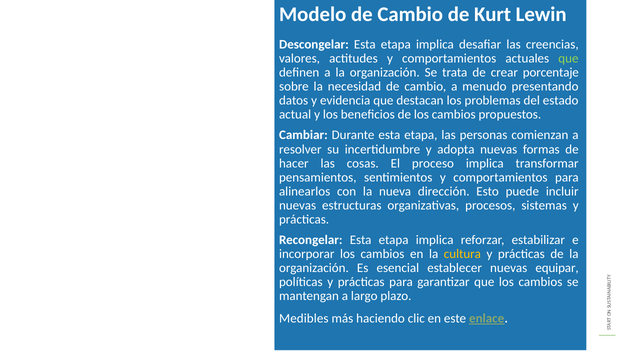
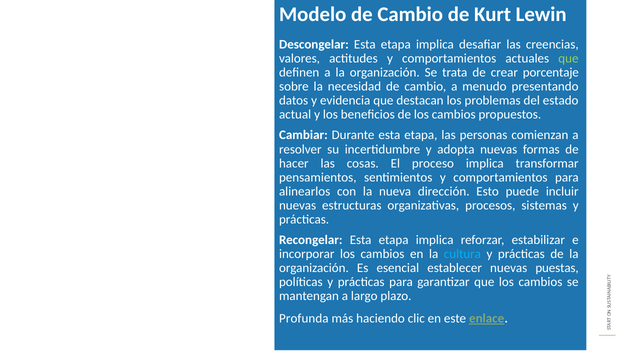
cultura colour: yellow -> light blue (462, 254)
equipar: equipar -> puestas (557, 268)
Medibles: Medibles -> Profunda (304, 318)
